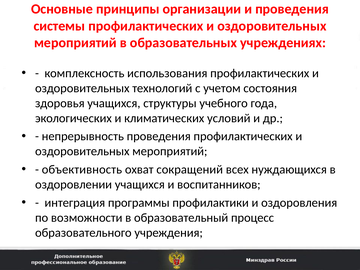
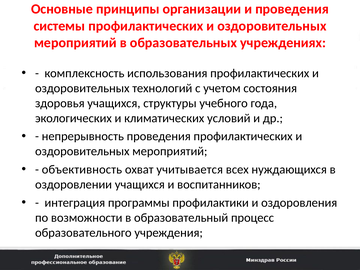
сокращений: сокращений -> учитывается (190, 170)
